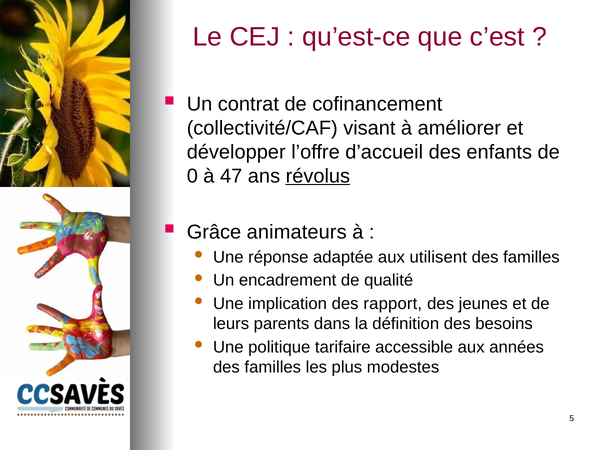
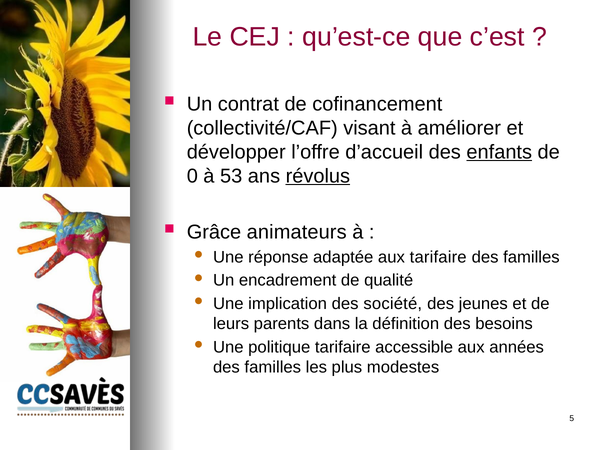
enfants underline: none -> present (499, 152)
47: 47 -> 53 (231, 176)
aux utilisent: utilisent -> tarifaire (438, 257)
rapport: rapport -> société (393, 304)
